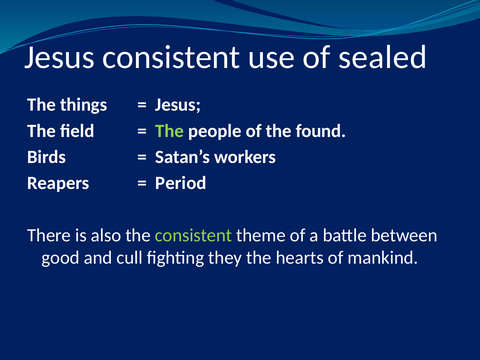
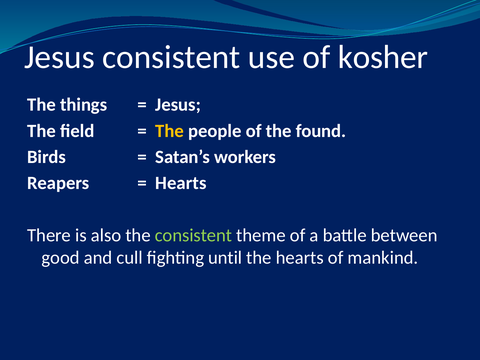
sealed: sealed -> kosher (383, 57)
The colour: light green -> yellow (170, 131)
Period: Period -> Hearts (181, 183)
they: they -> until (225, 258)
